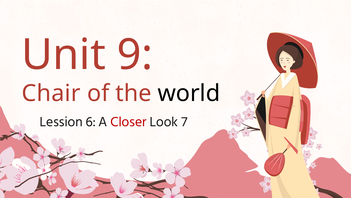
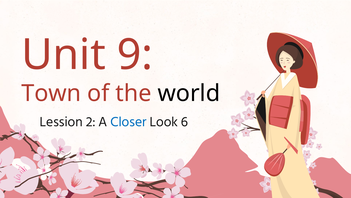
Chair: Chair -> Town (51, 93)
6: 6 -> 2 (91, 122)
Closer colour: red -> blue (128, 122)
7: 7 -> 6 (185, 122)
